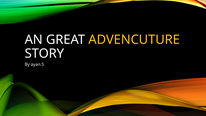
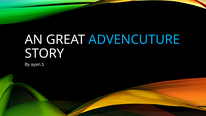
ADVENCUTURE colour: yellow -> light blue (134, 40)
